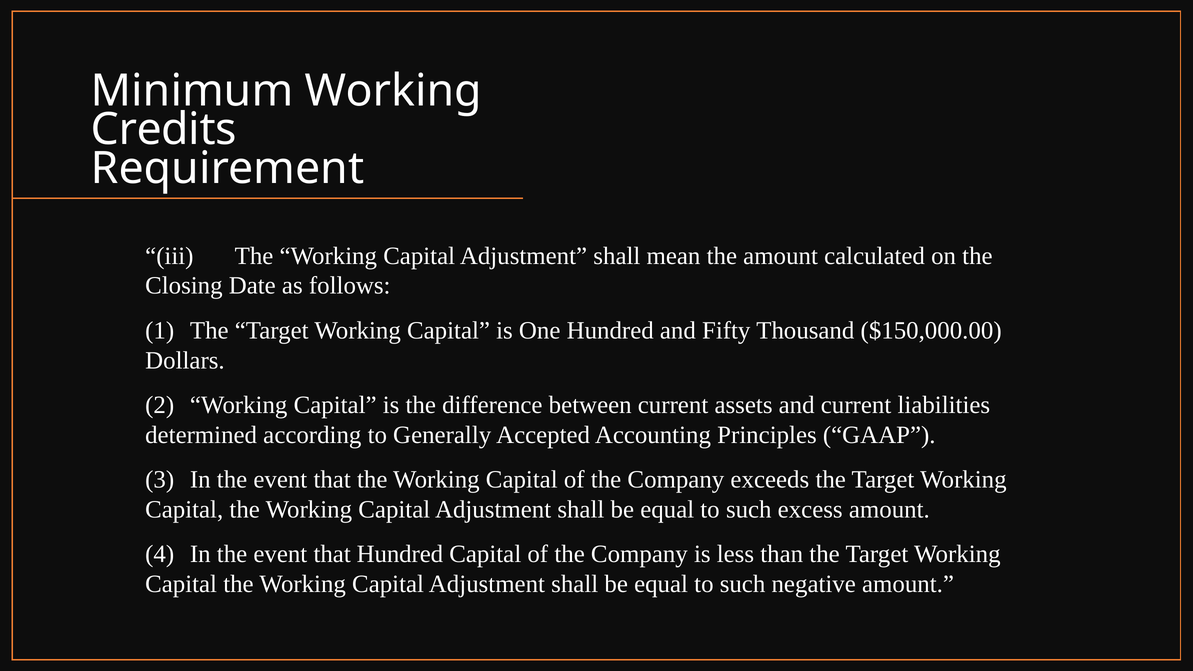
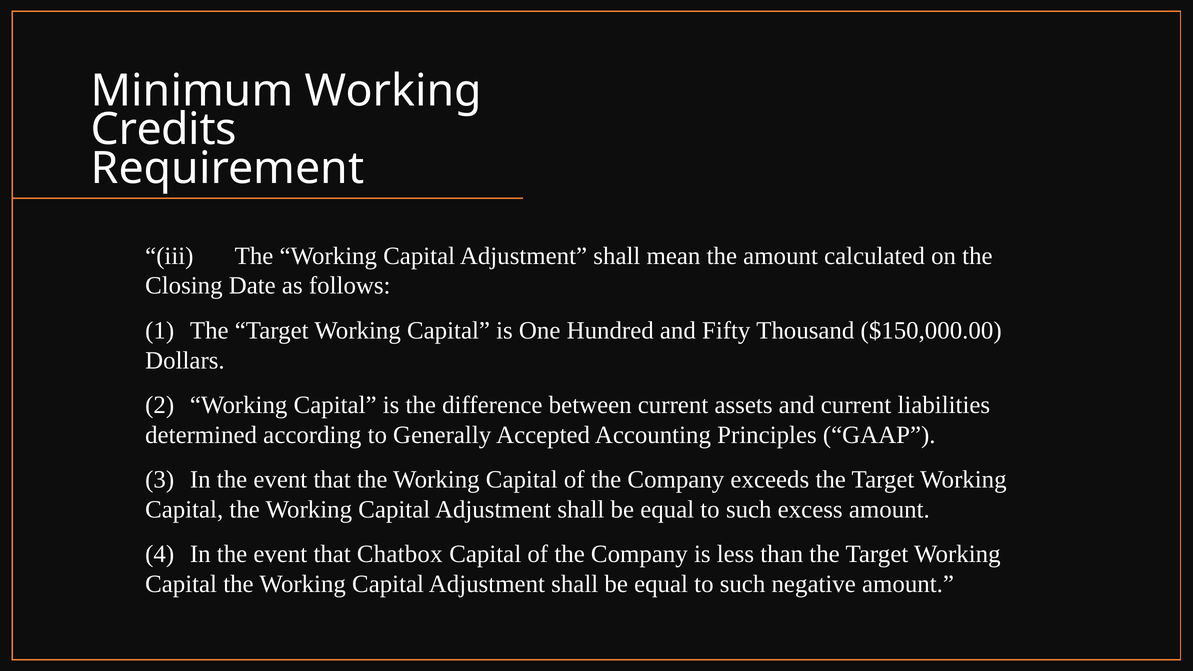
that Hundred: Hundred -> Chatbox (400, 554)
